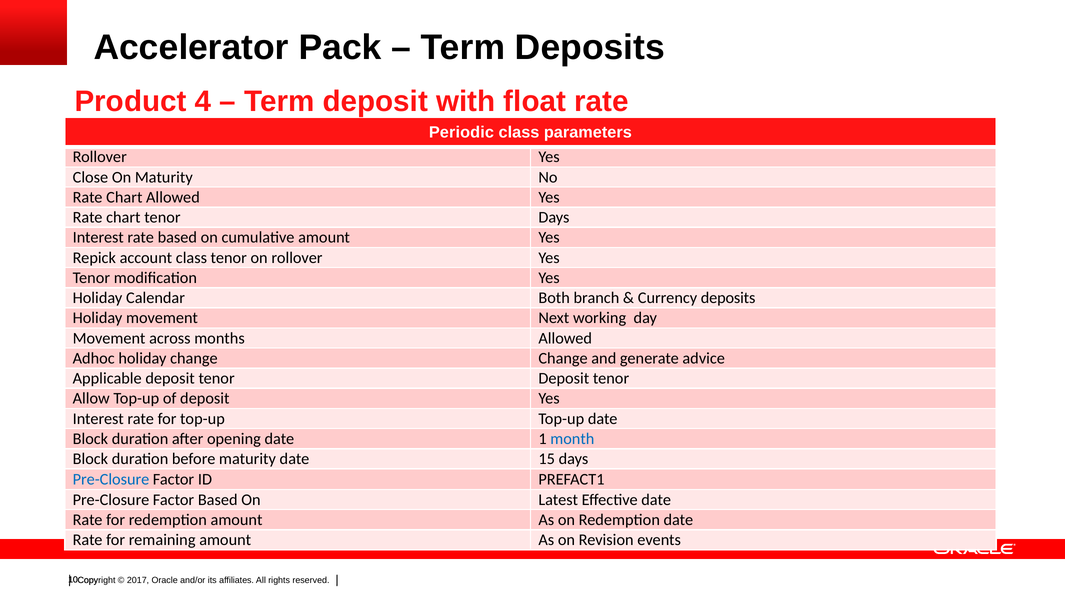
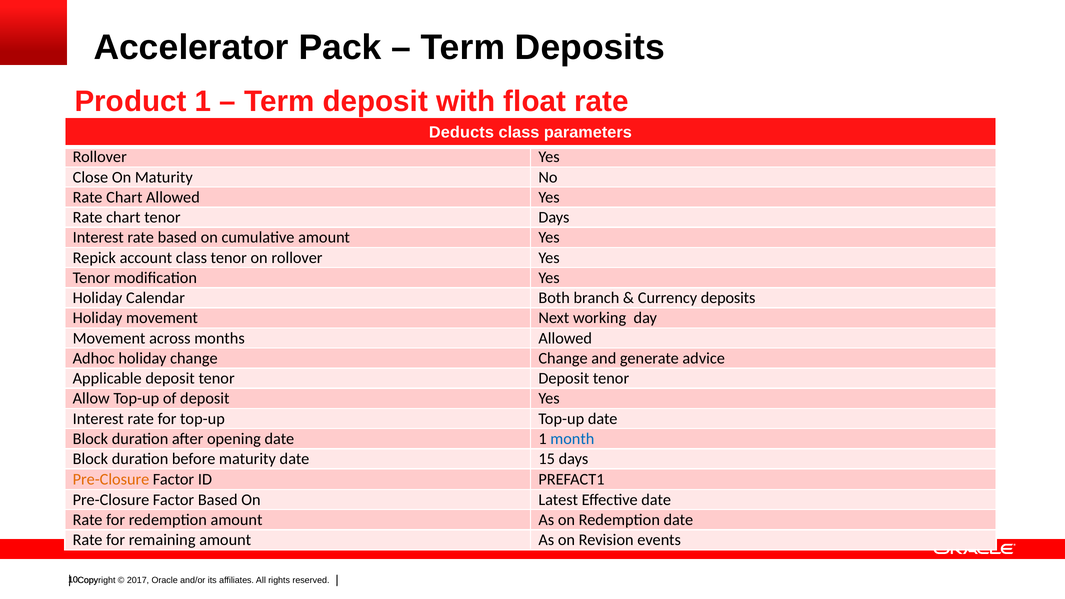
Product 4: 4 -> 1 (203, 101)
Periodic: Periodic -> Deducts (461, 132)
Pre-Closure colour: blue -> orange (111, 479)
